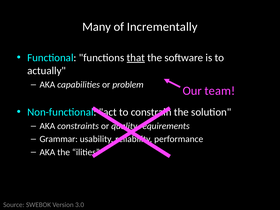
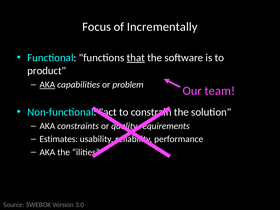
Many: Many -> Focus (97, 27)
actually: actually -> product (47, 71)
AKA underline: none -> present (47, 85)
Grammar: Grammar -> Estimates (59, 139)
